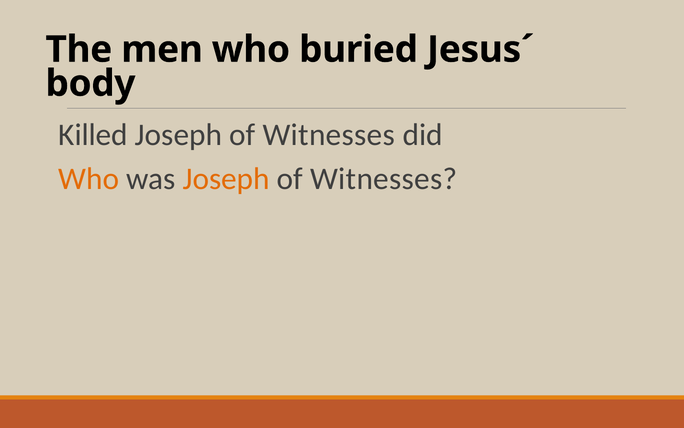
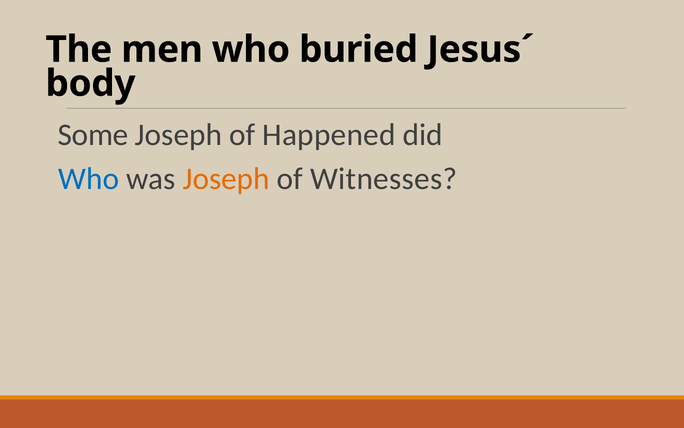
Killed: Killed -> Some (93, 135)
Witnesses: Witnesses -> Happened (329, 135)
Who colour: orange -> blue (89, 179)
